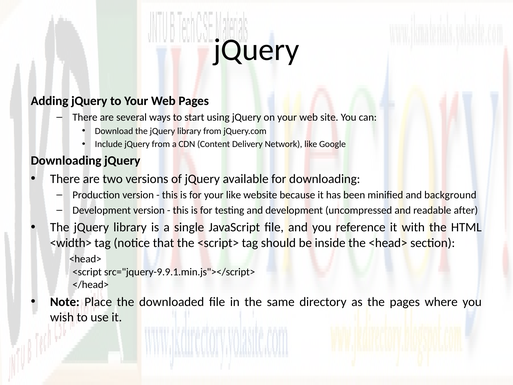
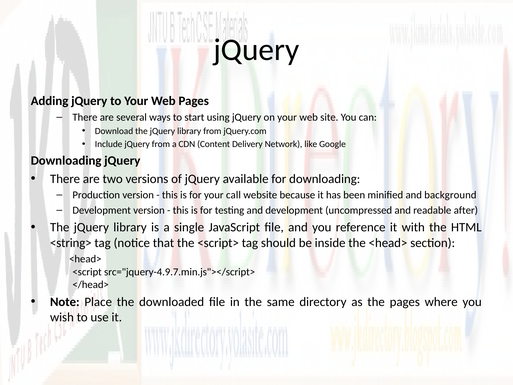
your like: like -> call (233, 195)
<width>: <width> -> <string> (71, 243)
src="jquery-9.9.1.min.js"></script>: src="jquery-9.9.1.min.js"></script> -> src="jquery-4.9.7.min.js"></script> (180, 272)
